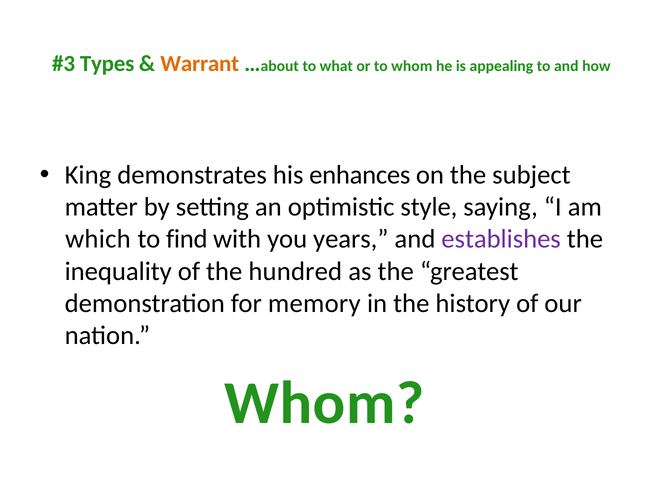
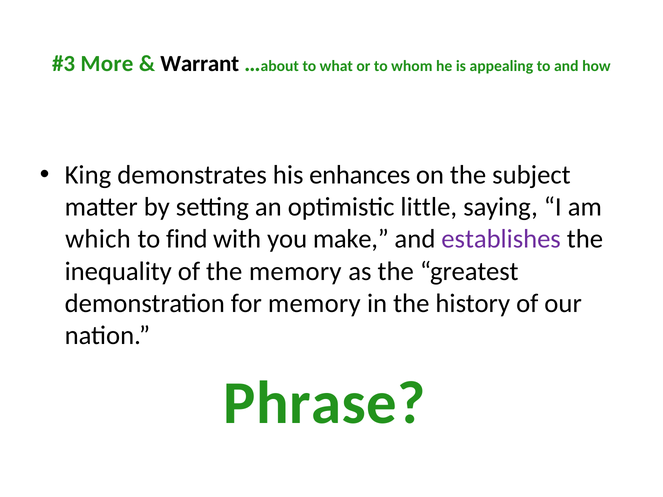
Types: Types -> More (107, 63)
Warrant colour: orange -> black (200, 63)
style: style -> little (429, 207)
years: years -> make (351, 239)
the hundred: hundred -> memory (295, 271)
Whom: Whom -> Phrase (324, 404)
